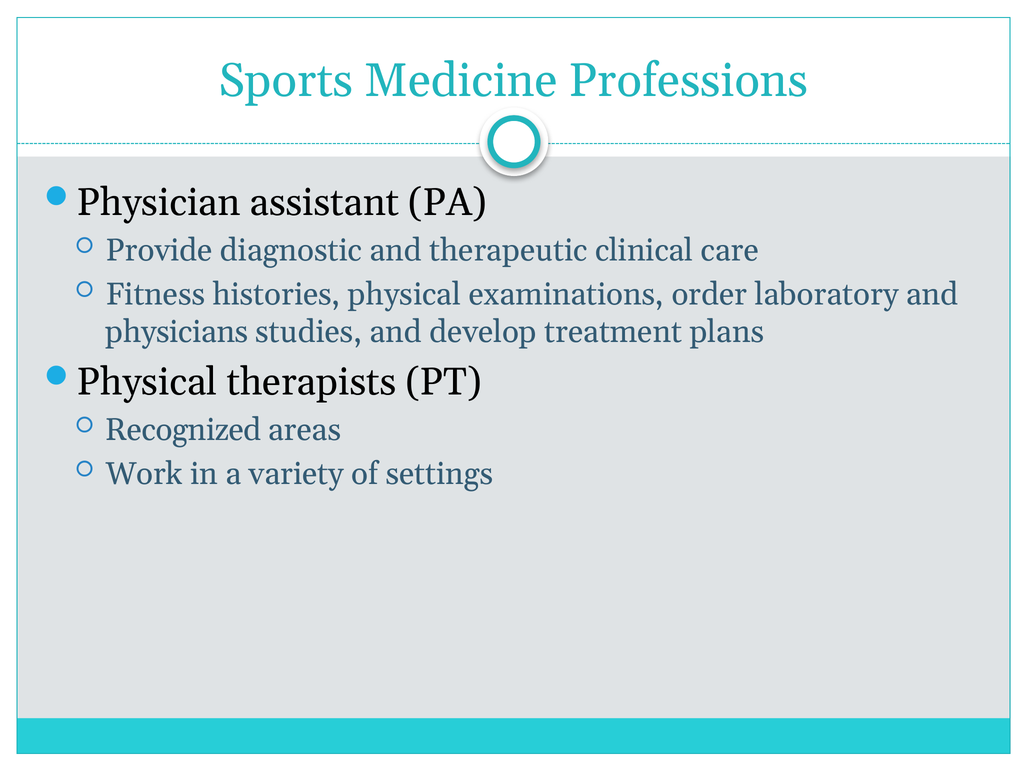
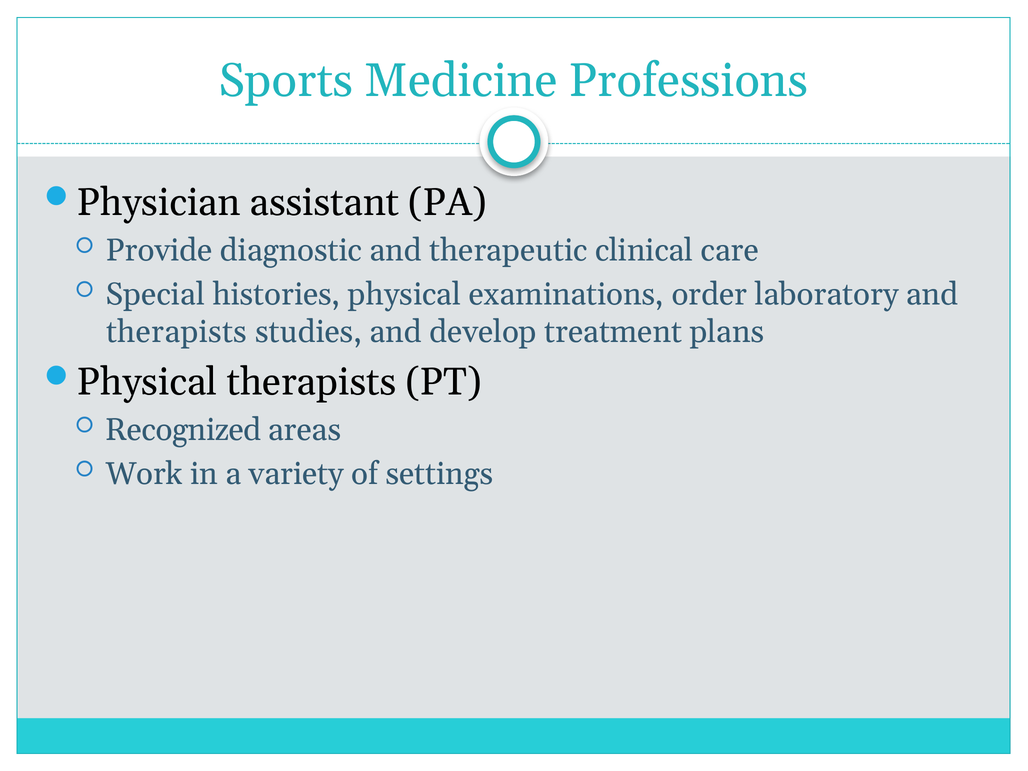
Fitness: Fitness -> Special (155, 294)
physicians: physicians -> therapists (177, 332)
